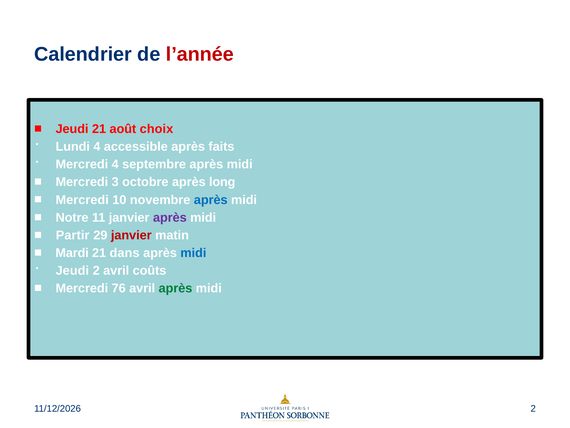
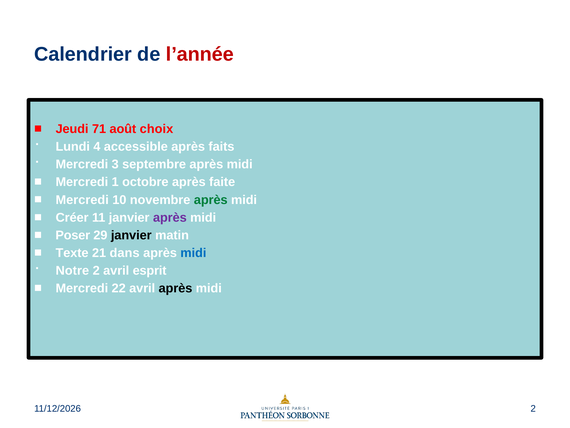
Jeudi 21: 21 -> 71 (99, 129)
Mercredi 4: 4 -> 3 (115, 164)
3: 3 -> 1 (115, 182)
long: long -> faite (222, 182)
après colour: blue -> green (211, 200)
Notre: Notre -> Créer (72, 217)
Partir: Partir -> Poser (73, 235)
janvier colour: red -> black (131, 235)
Mardi: Mardi -> Texte (72, 253)
Jeudi: Jeudi -> Notre (72, 270)
coûts: coûts -> esprit (150, 270)
76: 76 -> 22 (119, 288)
après colour: green -> black (175, 288)
